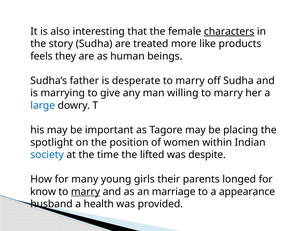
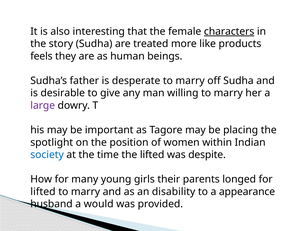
marrying: marrying -> desirable (63, 93)
large colour: blue -> purple (43, 105)
know: know -> lifted (43, 192)
marry underline: present -> none (86, 192)
marriage: marriage -> disability (174, 192)
health: health -> would (99, 204)
